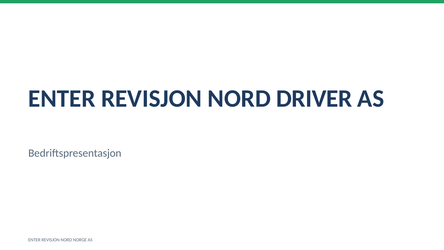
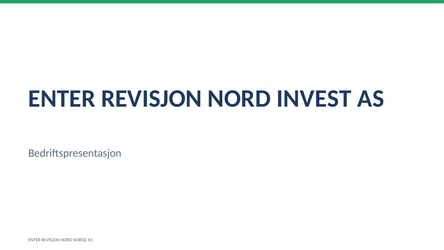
DRIVER: DRIVER -> INVEST (314, 98)
